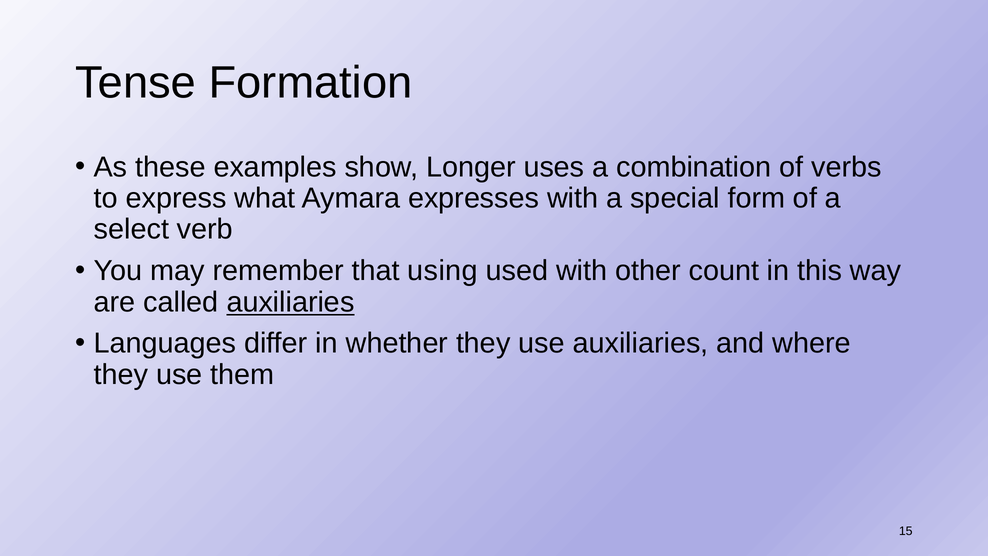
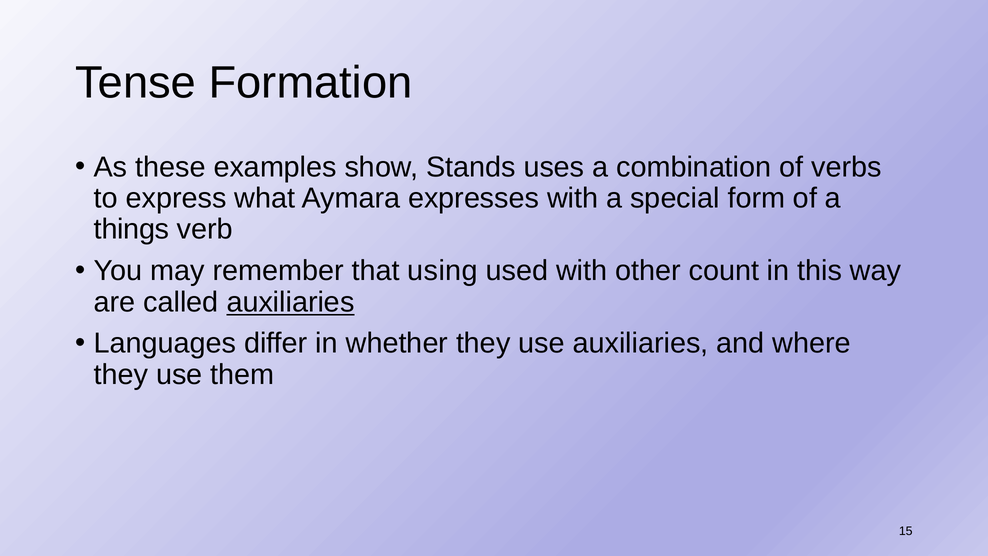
Longer: Longer -> Stands (471, 167)
select: select -> things (132, 229)
